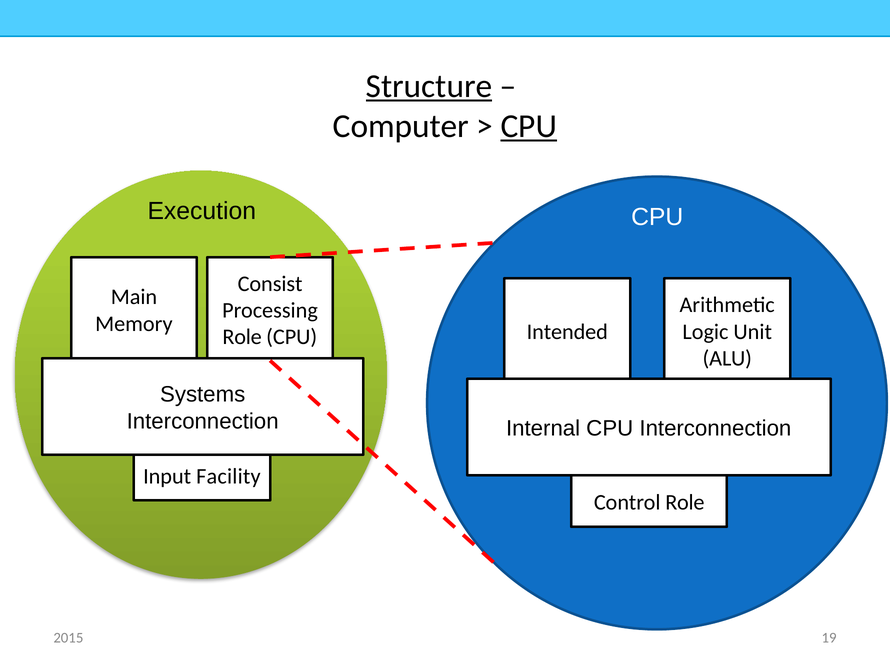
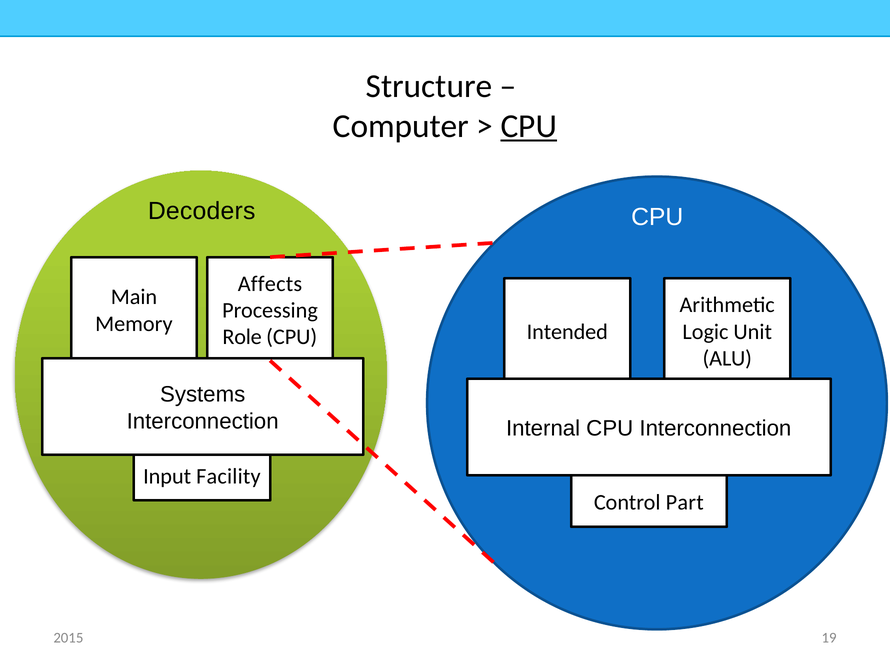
Structure underline: present -> none (429, 86)
Execution: Execution -> Decoders (202, 211)
Consist: Consist -> Affects (270, 283)
Control Role: Role -> Part (685, 502)
